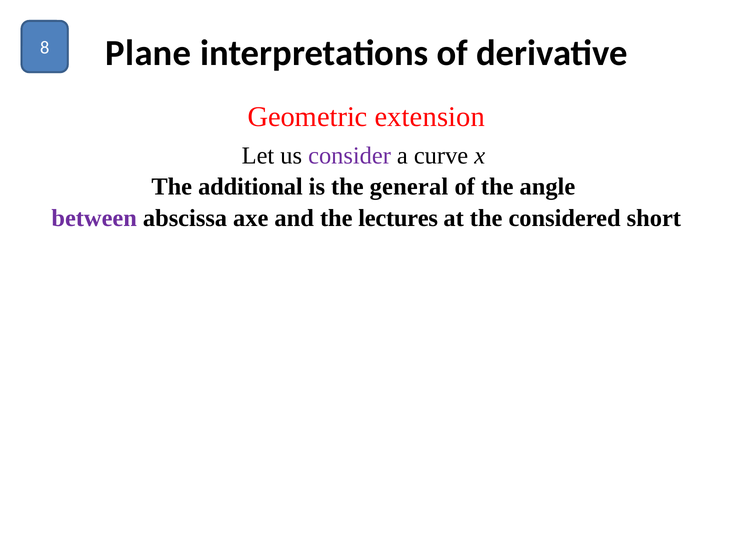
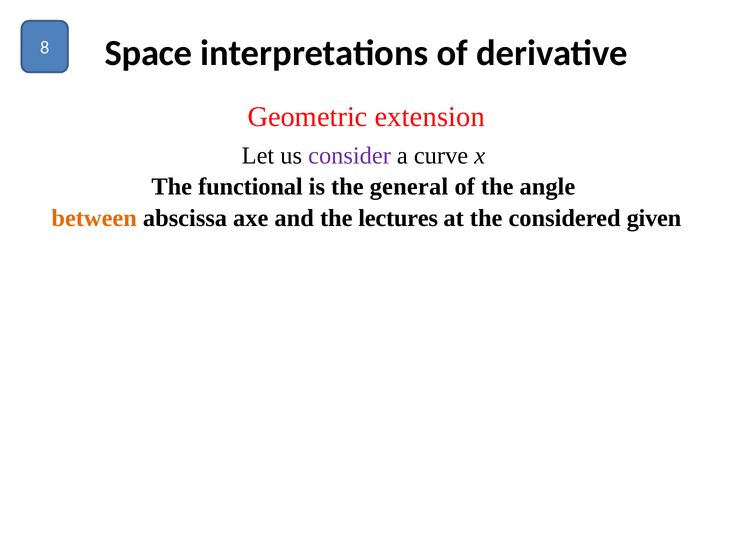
Plane: Plane -> Space (149, 53)
additional: additional -> functional (250, 187)
between colour: purple -> orange (94, 218)
short: short -> given (654, 218)
